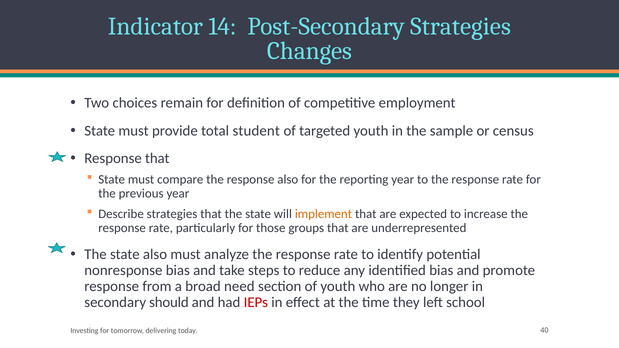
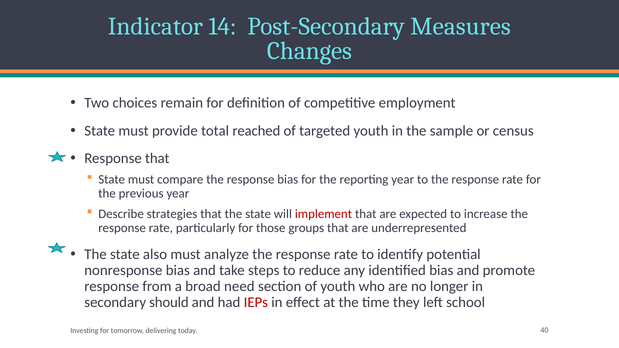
Post-Secondary Strategies: Strategies -> Measures (461, 27)
student: student -> reached (256, 131)
response also: also -> bias (288, 180)
implement colour: orange -> red (323, 214)
